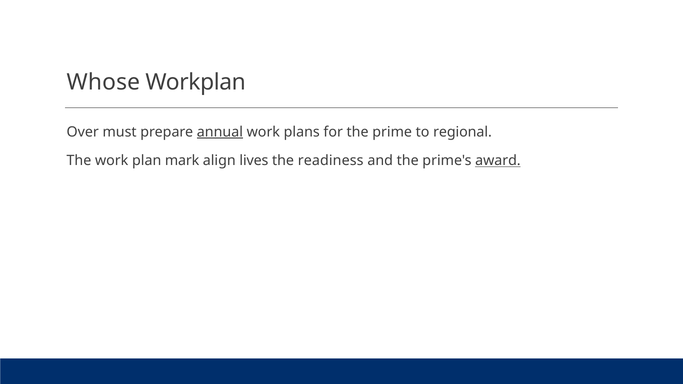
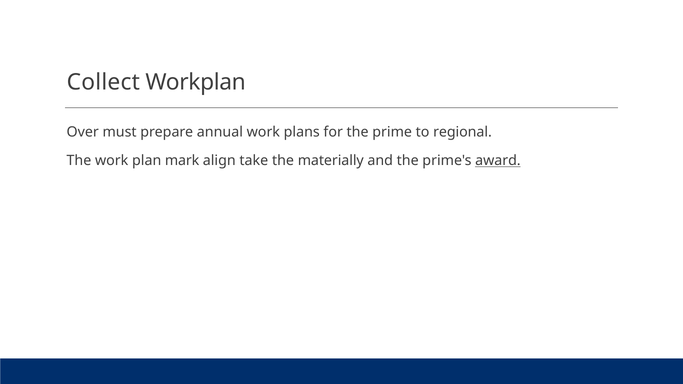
Whose: Whose -> Collect (103, 82)
annual underline: present -> none (220, 132)
lives: lives -> take (254, 161)
readiness: readiness -> materially (331, 161)
